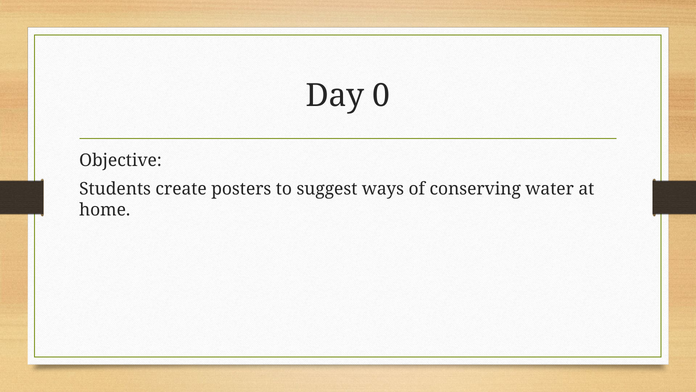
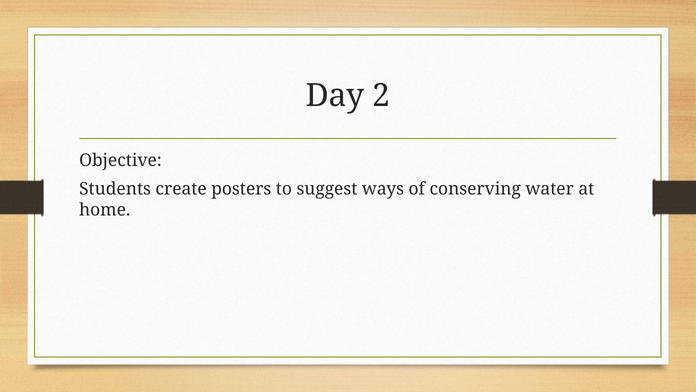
0: 0 -> 2 (381, 95)
